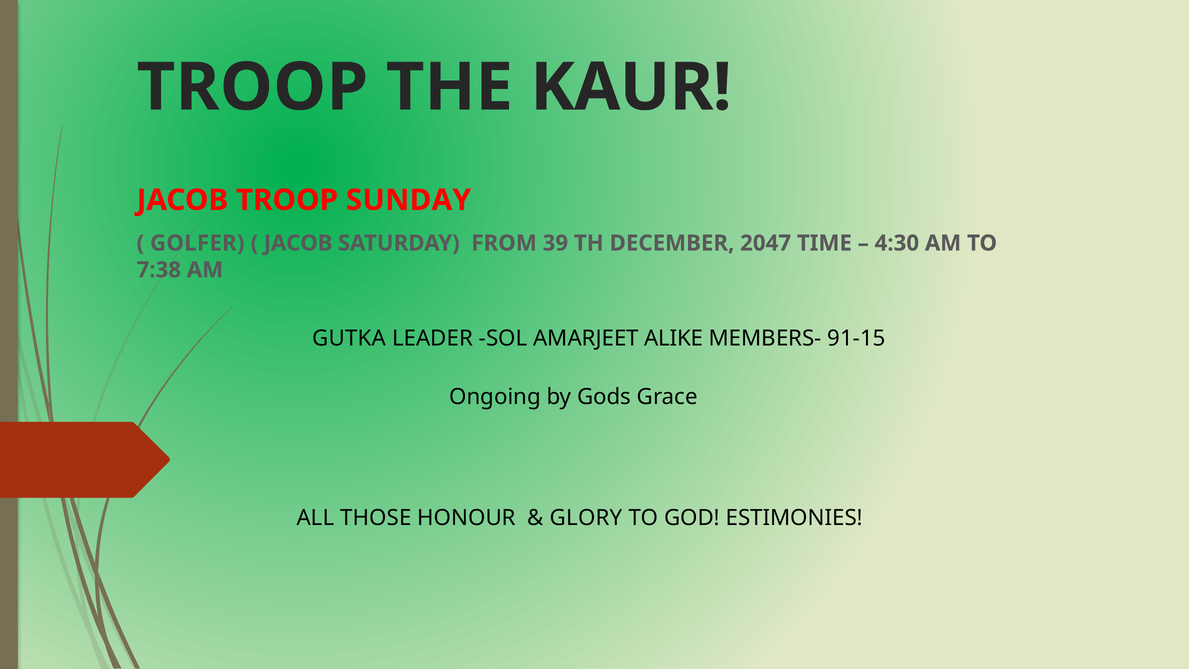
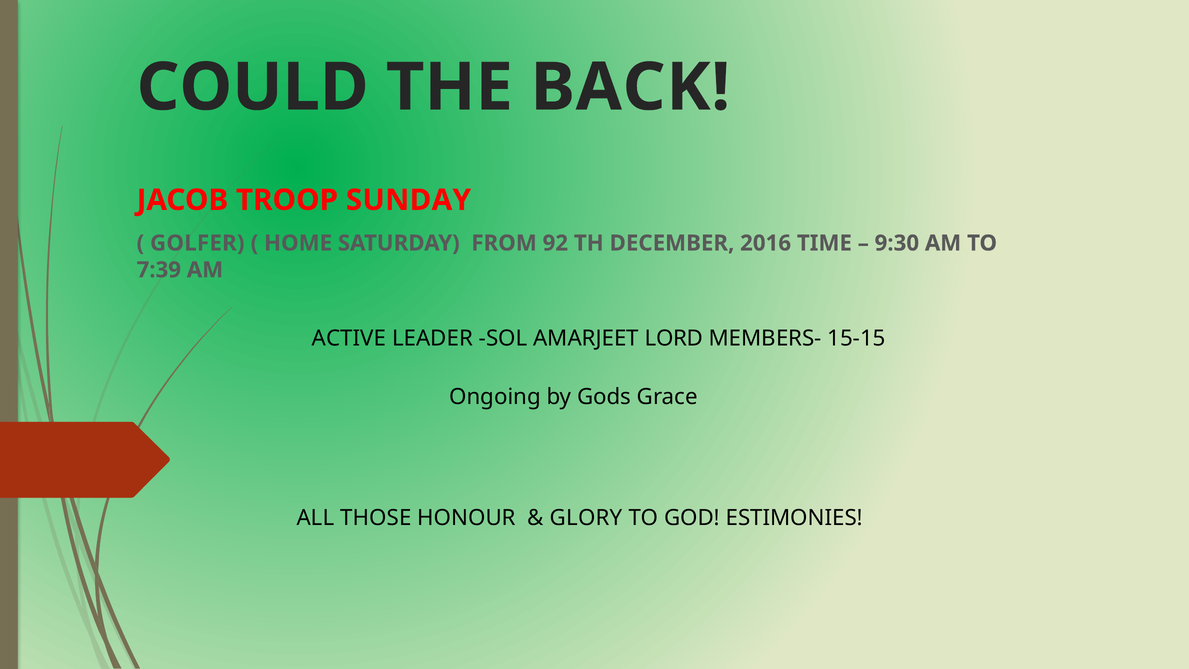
TROOP: TROOP -> COULD (253, 87)
KAUR: KAUR -> BACK (630, 87)
JACOB: JACOB -> HOME (298, 243)
39: 39 -> 92 (555, 243)
2047: 2047 -> 2016 (766, 243)
4:30: 4:30 -> 9:30 (897, 243)
7:38: 7:38 -> 7:39 (159, 270)
GUTKA: GUTKA -> ACTIVE (349, 338)
ALIKE: ALIKE -> LORD (674, 338)
91-15: 91-15 -> 15-15 (857, 338)
